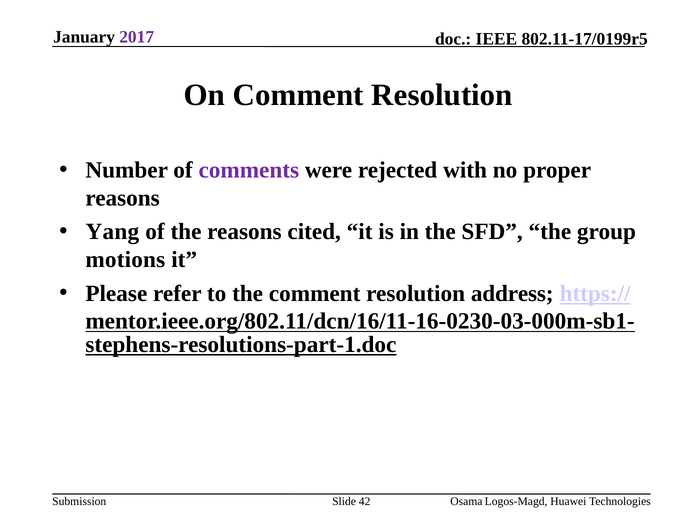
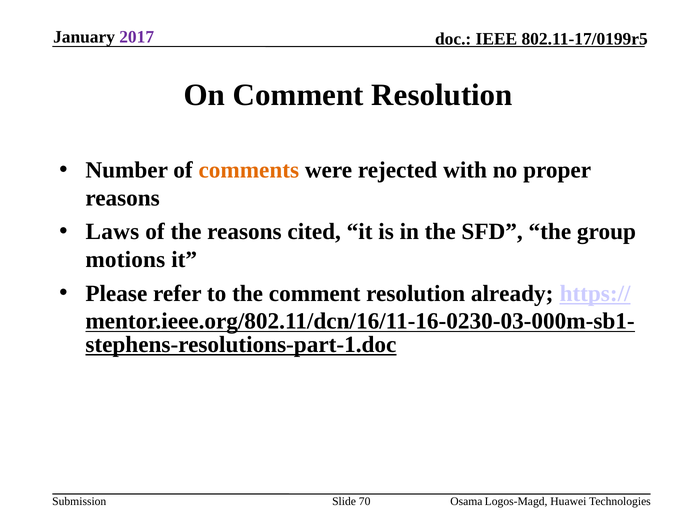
comments colour: purple -> orange (249, 170)
Yang: Yang -> Laws (112, 232)
address: address -> already (512, 293)
42: 42 -> 70 (365, 501)
